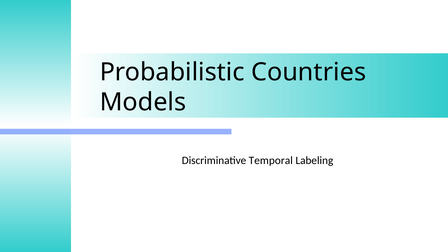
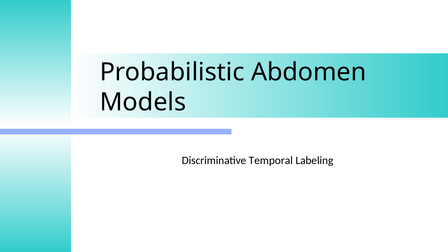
Countries: Countries -> Abdomen (309, 72)
